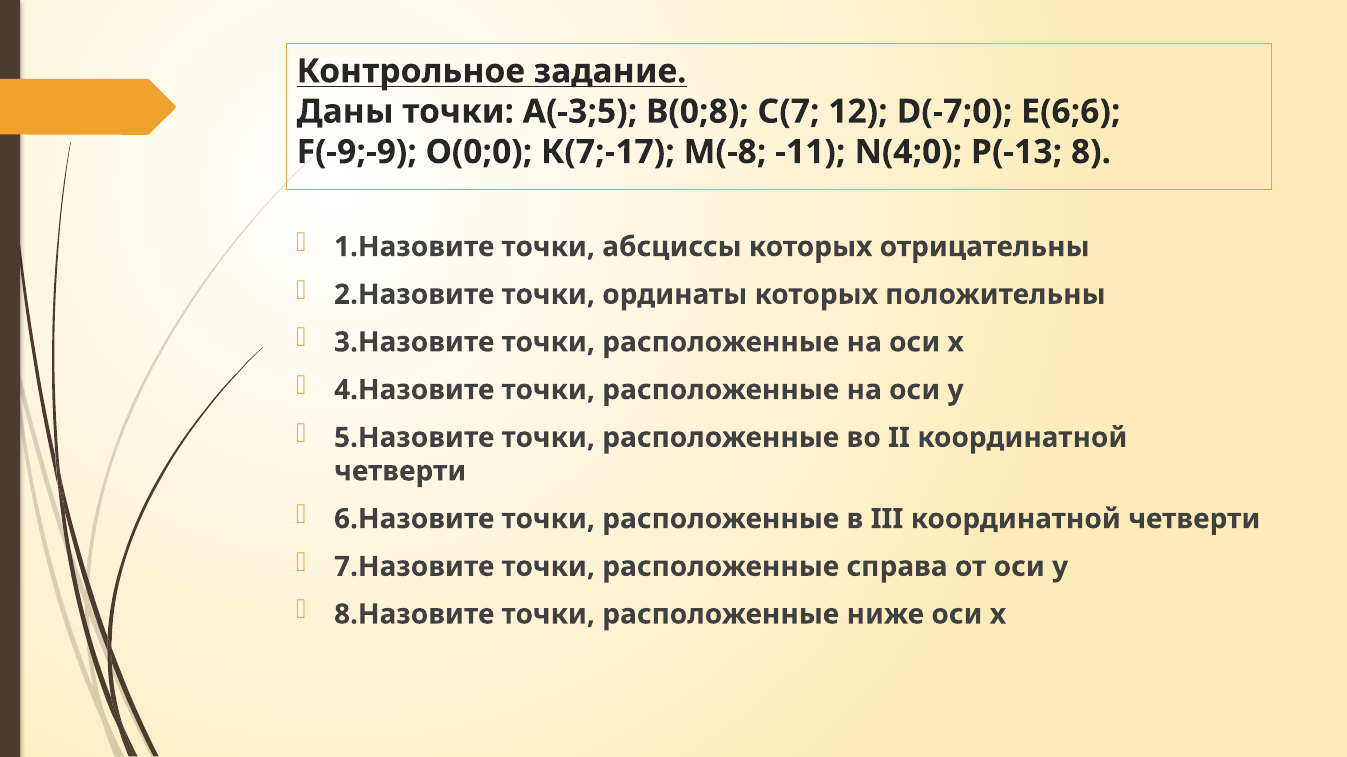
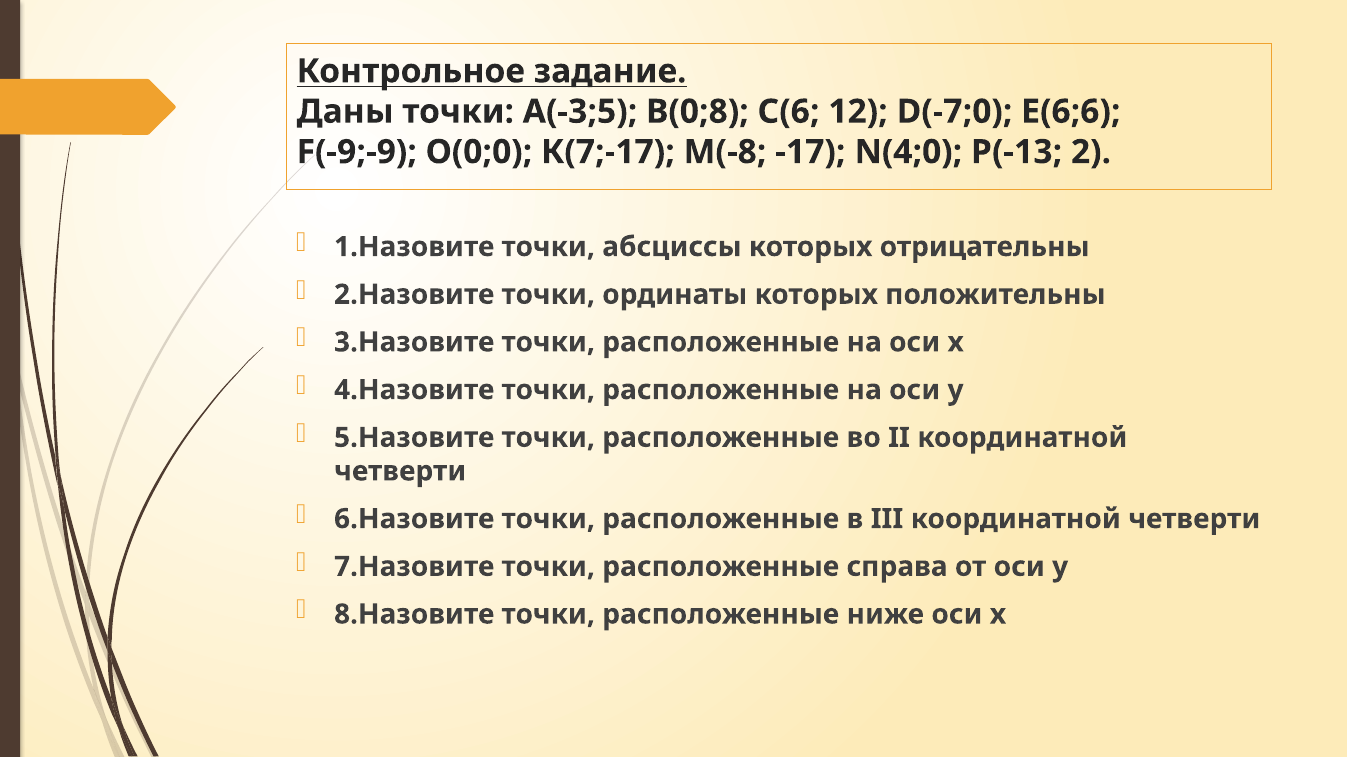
С(7: С(7 -> С(6 (789, 112)
-11: -11 -> -17 (810, 152)
8: 8 -> 2 (1091, 152)
